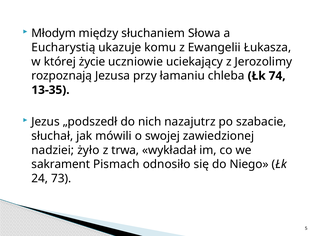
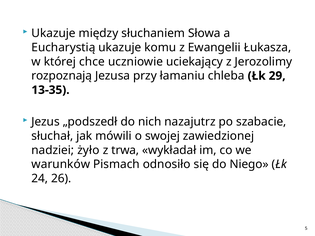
Młodym: Młodym -> Ukazuje (54, 33)
życie: życie -> chce (92, 62)
74: 74 -> 29 (277, 76)
sakrament: sakrament -> warunków (61, 165)
73: 73 -> 26 (61, 179)
